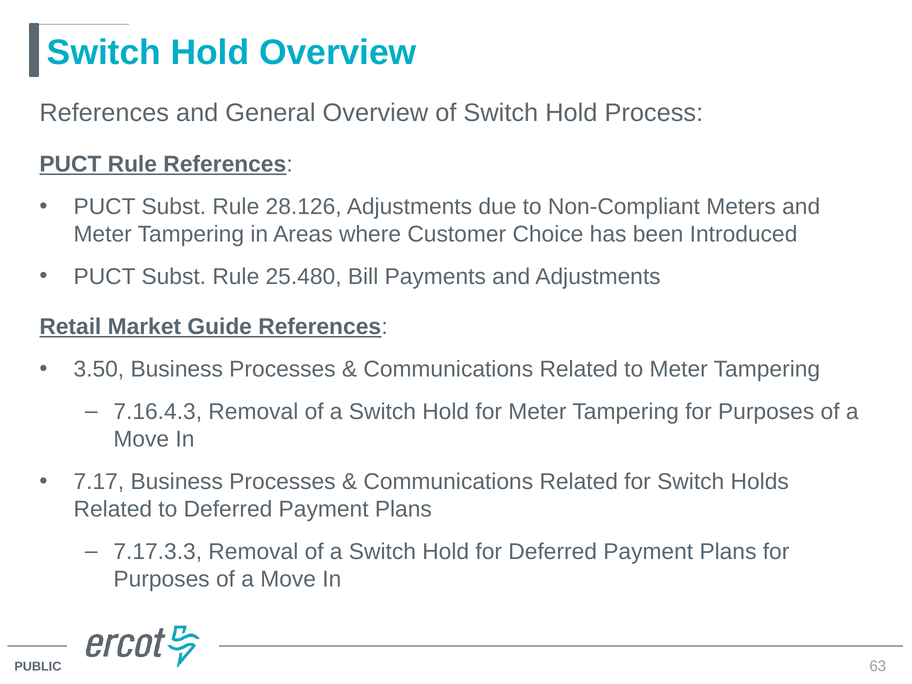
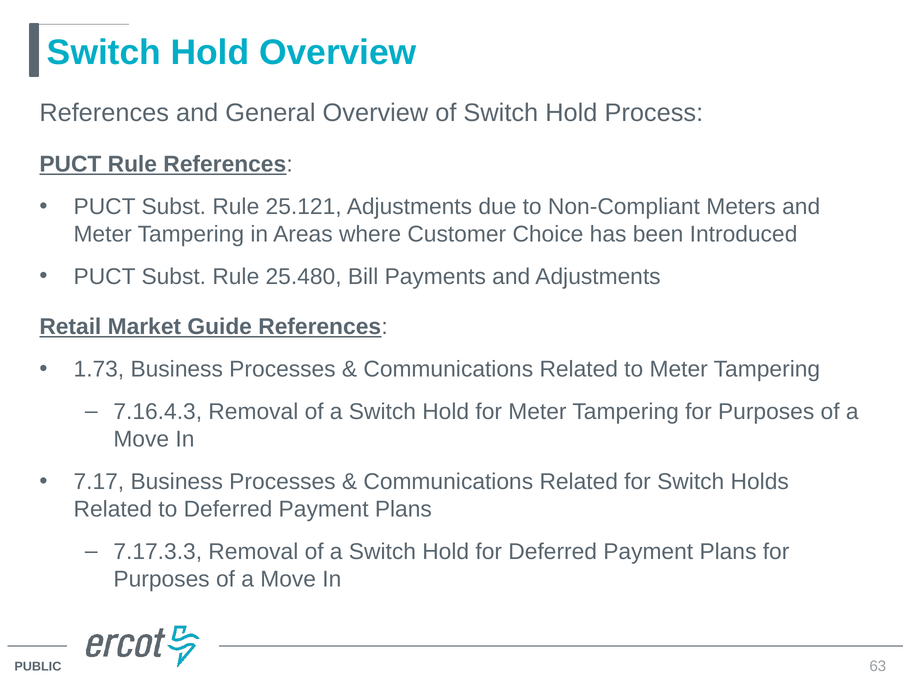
28.126: 28.126 -> 25.121 (304, 207)
3.50: 3.50 -> 1.73 (99, 369)
